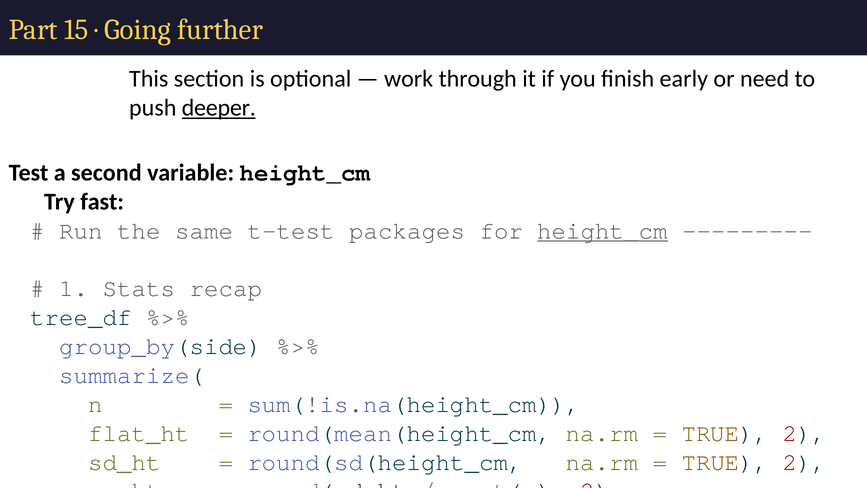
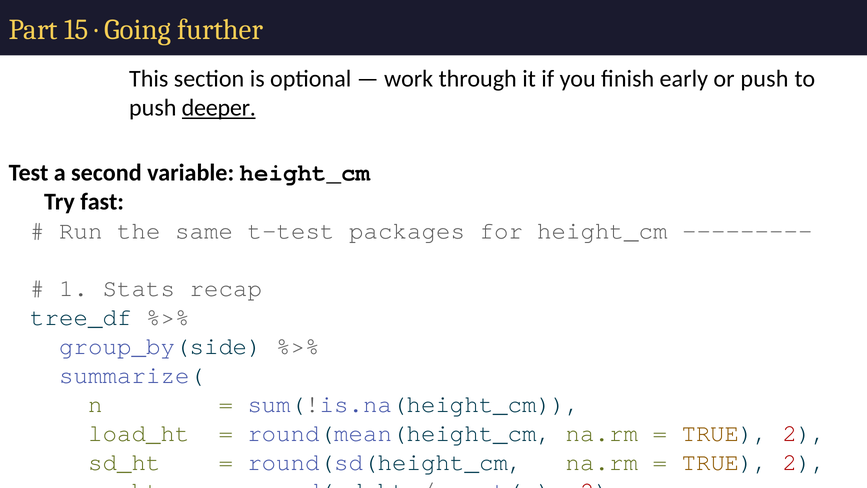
or need: need -> push (764, 79)
height_cm underline: present -> none (603, 231)
flat_ht: flat_ht -> load_ht (139, 433)
